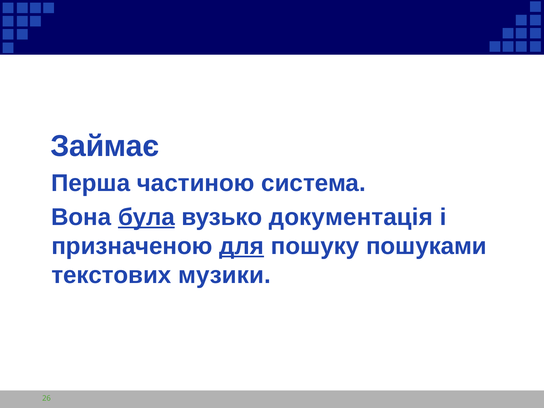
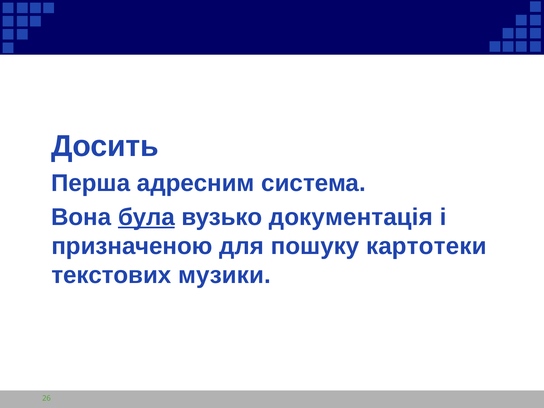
Займає: Займає -> Досить (105, 146)
частиною: частиною -> адресним (196, 183)
для underline: present -> none (242, 246)
пошуками: пошуками -> картотеки (426, 246)
